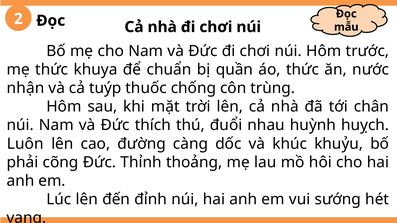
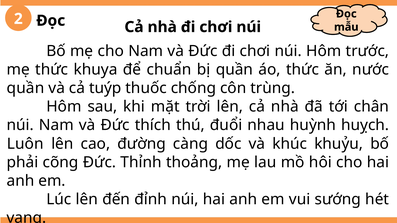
nhận: nhận -> quần (26, 88)
